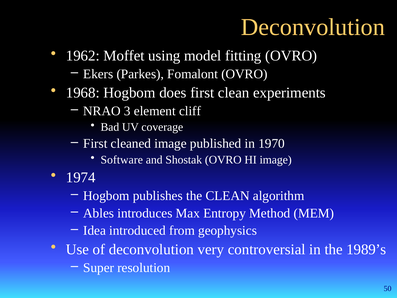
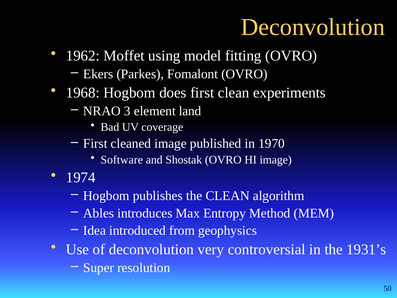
cliff: cliff -> land (190, 111)
1989’s: 1989’s -> 1931’s (366, 249)
